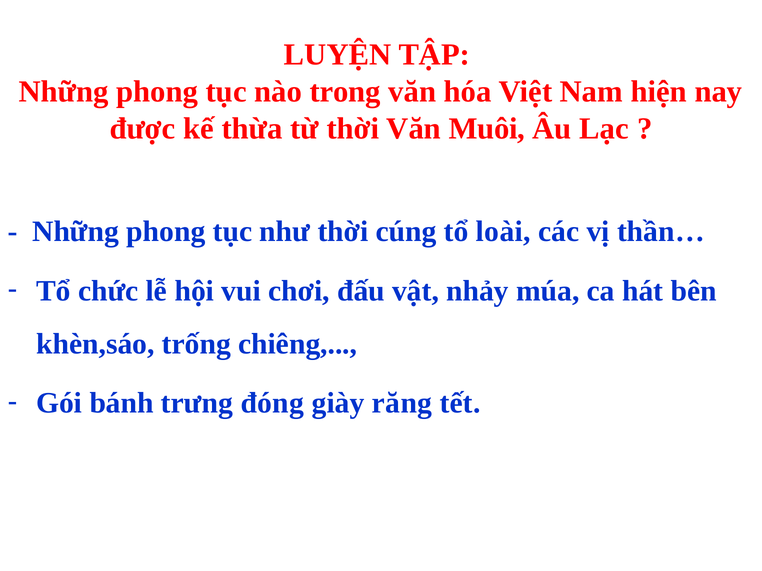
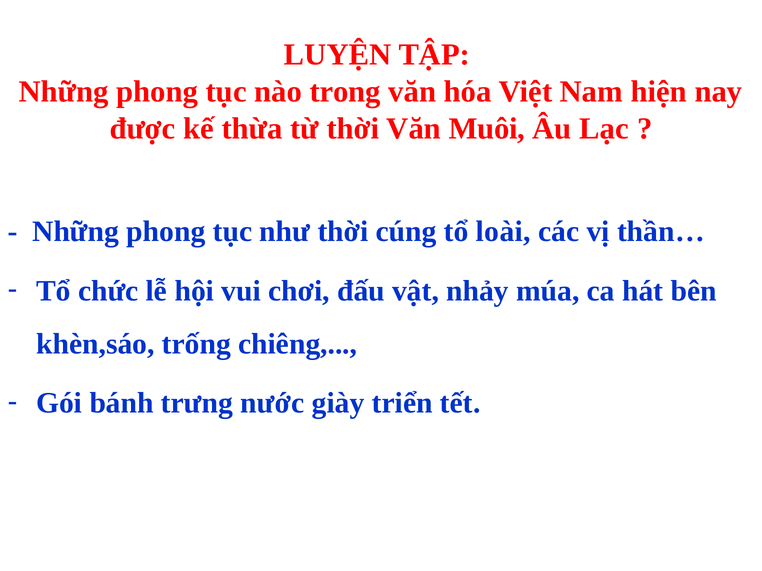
đóng: đóng -> nước (272, 403)
răng: răng -> triển (402, 403)
